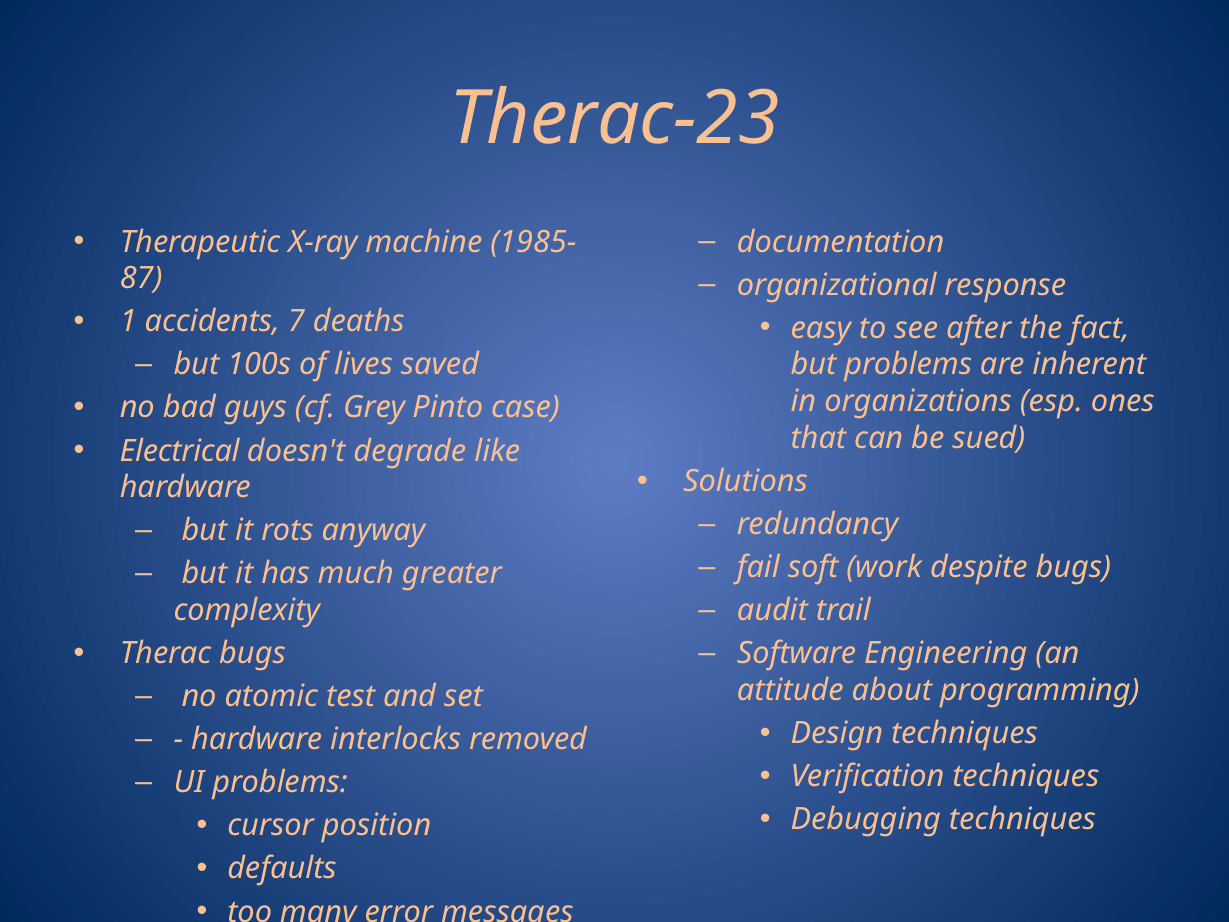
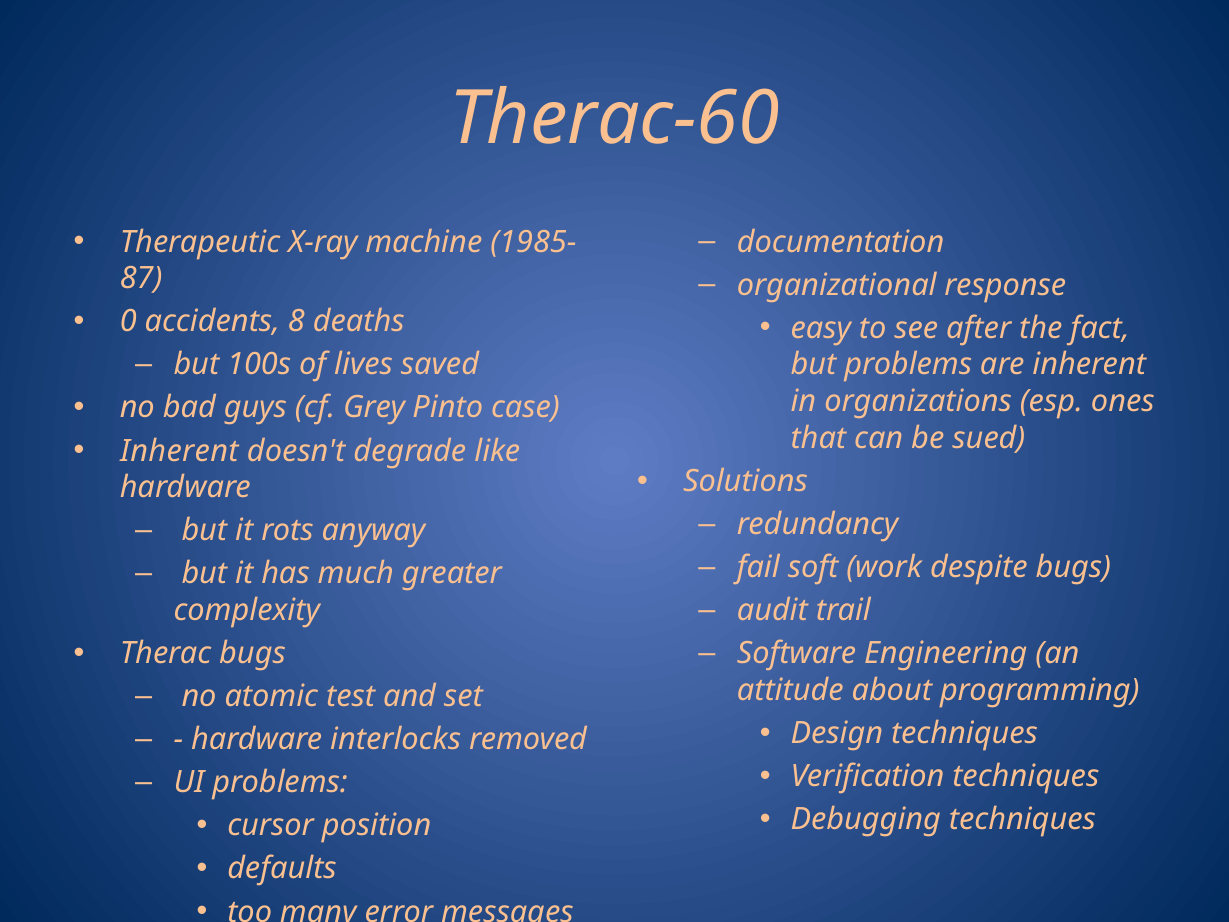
Therac-23: Therac-23 -> Therac-60 (614, 119)
1: 1 -> 0 (128, 322)
7: 7 -> 8 (296, 322)
Electrical: Electrical -> Inherent (179, 451)
